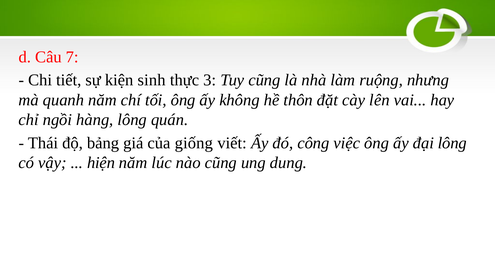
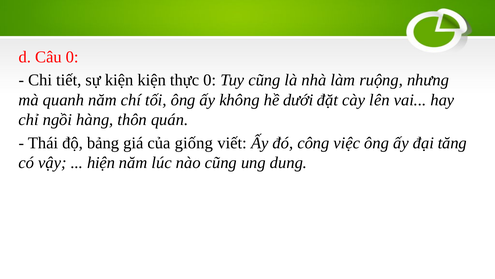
Câu 7: 7 -> 0 (72, 57)
kiện sinh: sinh -> kiện (152, 80)
thực 3: 3 -> 0 (210, 80)
thôn: thôn -> dưới (298, 100)
hàng lông: lông -> thôn (132, 120)
đại lông: lông -> tăng (452, 143)
